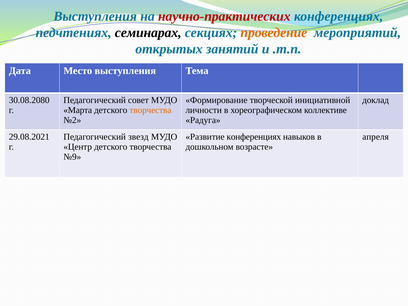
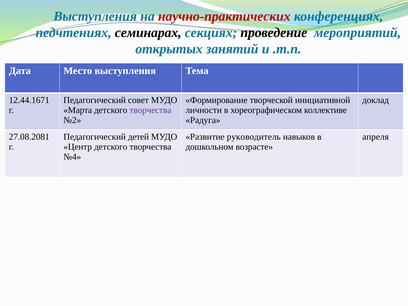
проведение colour: orange -> black (274, 33)
30.08.2080: 30.08.2080 -> 12.44.1671 (29, 100)
творчества colour: orange -> purple (150, 110)
29.08.2021: 29.08.2021 -> 27.08.2081 (29, 137)
звезд: звезд -> детей (138, 137)
Развитие конференциях: конференциях -> руководитель (254, 137)
№9: №9 -> №4 (72, 157)
